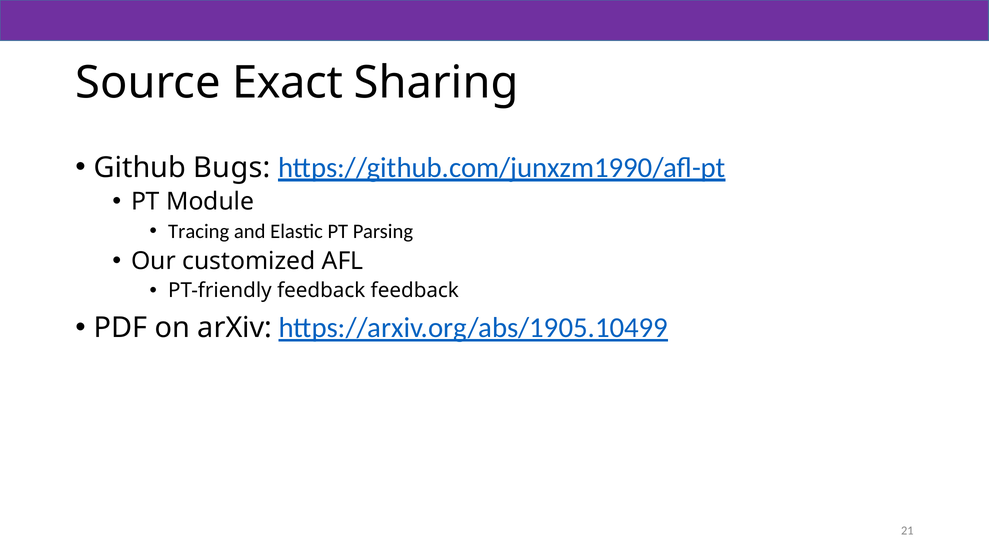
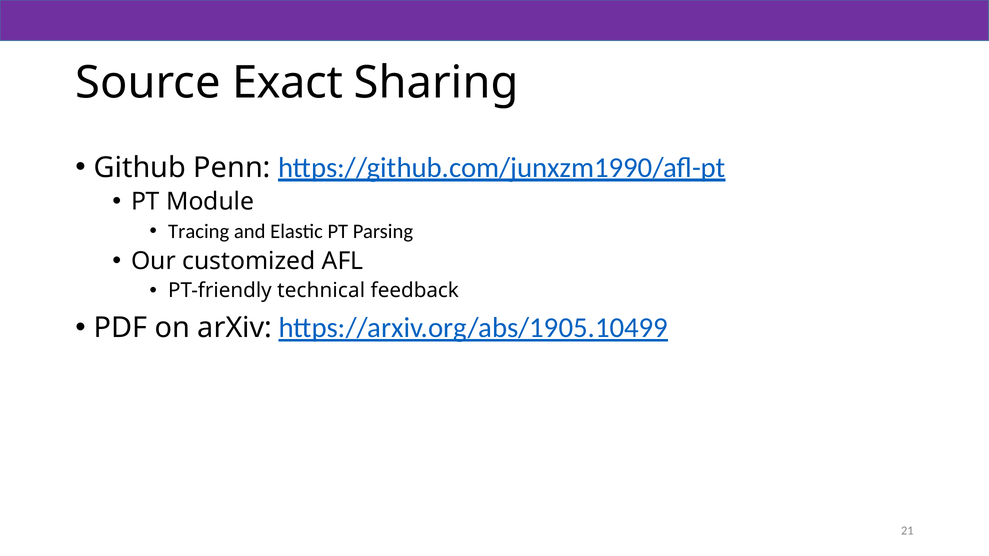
Bugs: Bugs -> Penn (232, 168)
PT-friendly feedback: feedback -> technical (321, 291)
